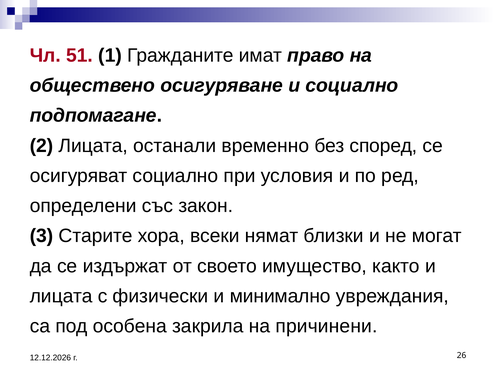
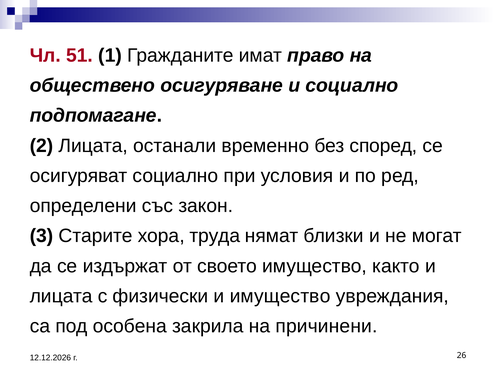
всеки: всеки -> труда (215, 236)
и минимално: минимално -> имущество (280, 296)
